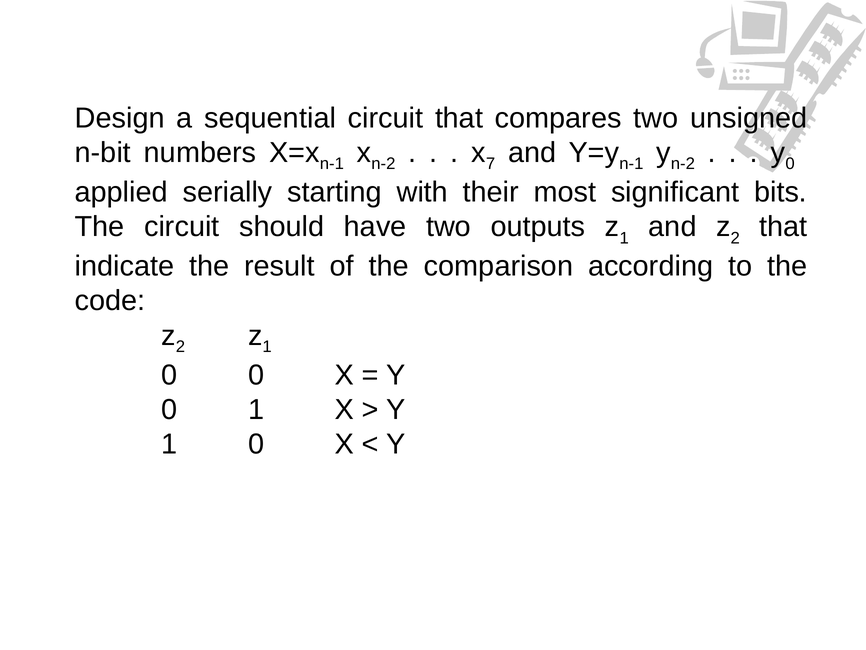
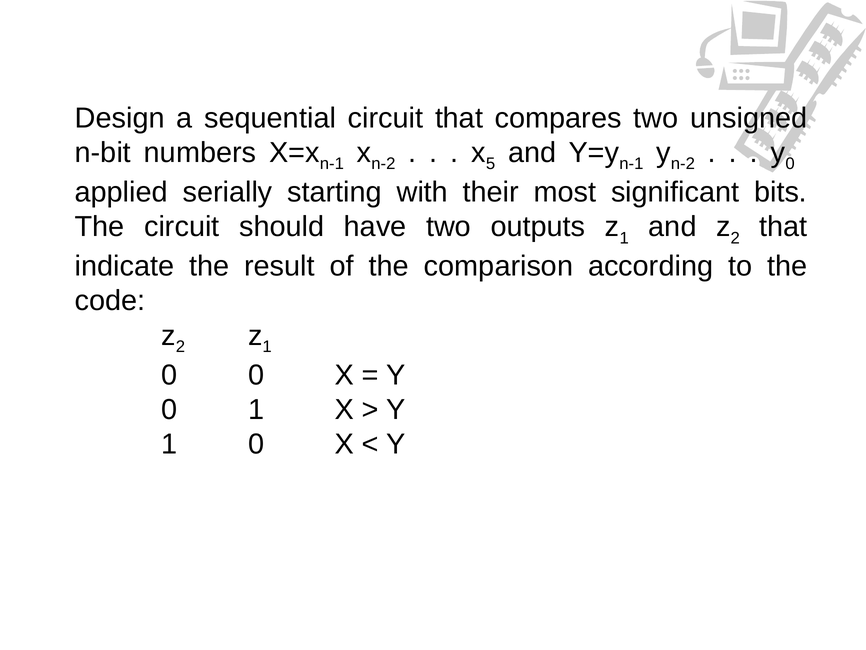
7: 7 -> 5 (491, 164)
